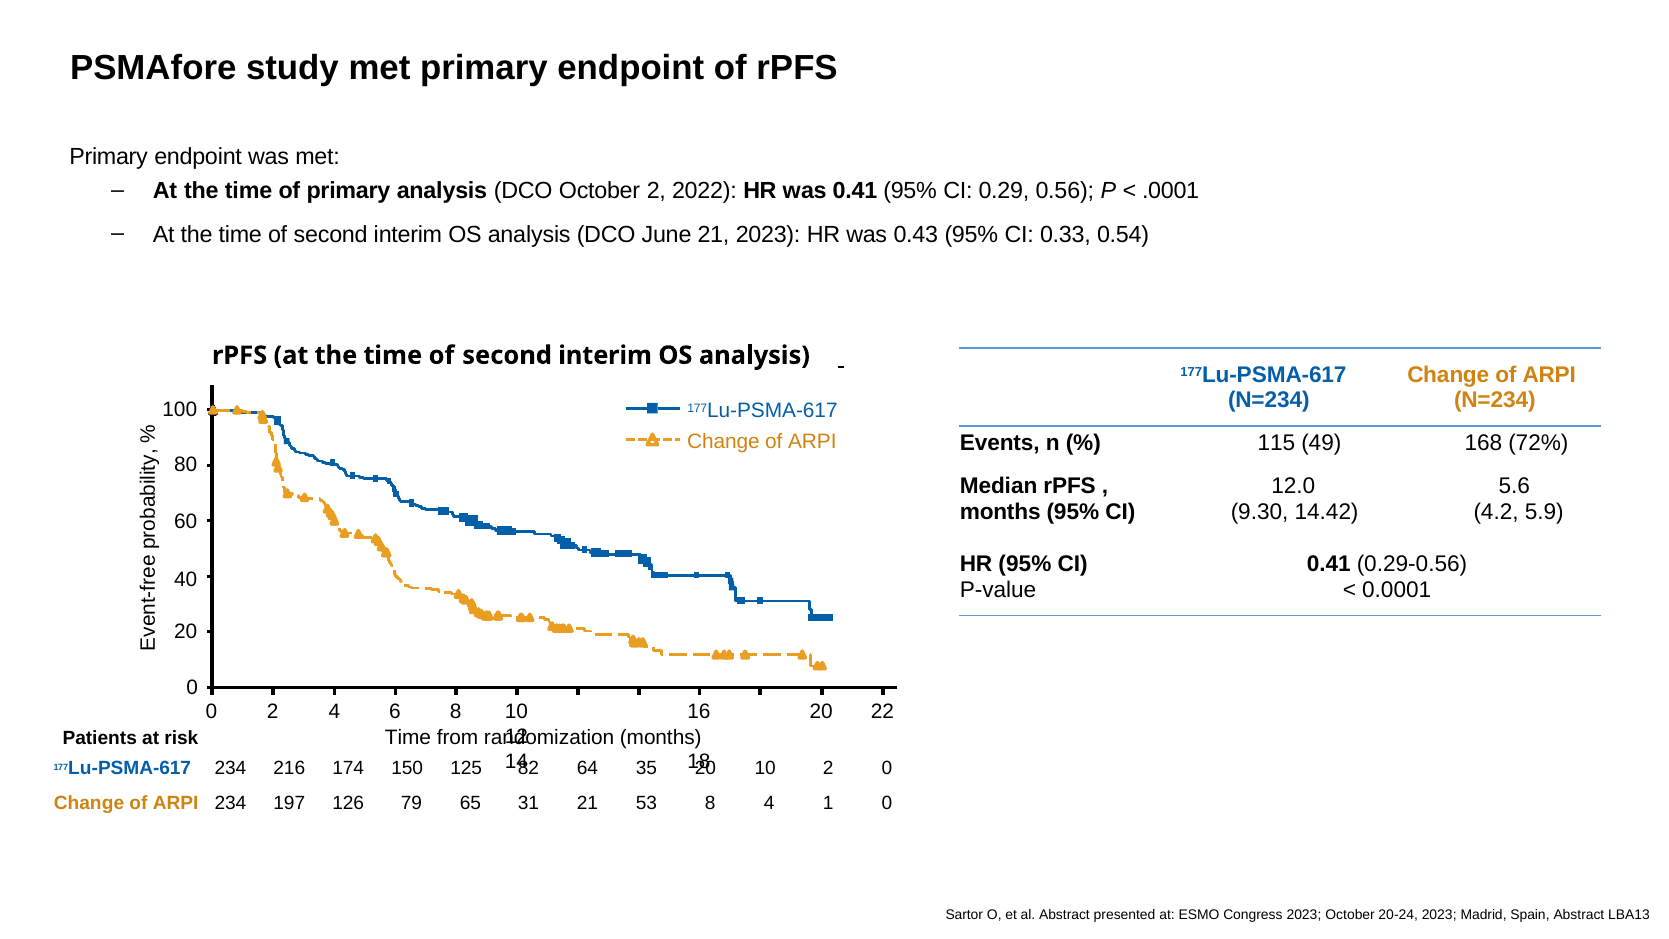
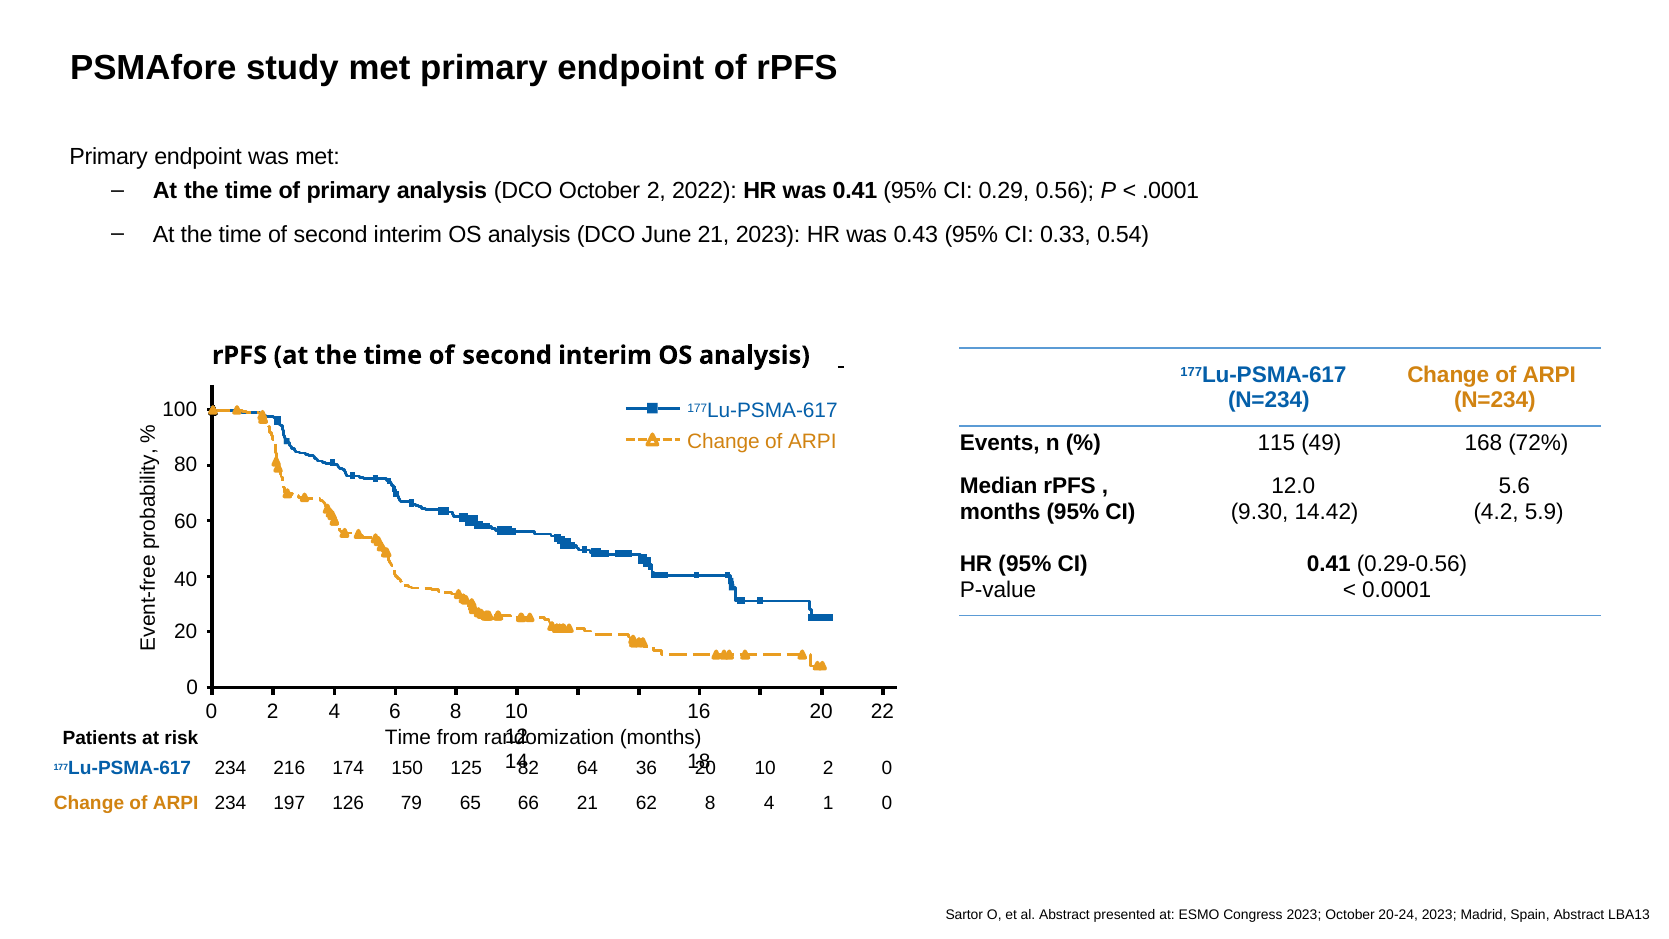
35: 35 -> 36 (646, 768)
31: 31 -> 66 (529, 803)
53: 53 -> 62 (646, 803)
